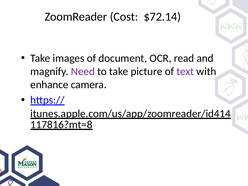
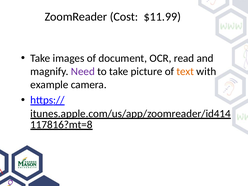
$72.14: $72.14 -> $11.99 (162, 17)
text colour: purple -> orange (185, 71)
enhance: enhance -> example (49, 85)
